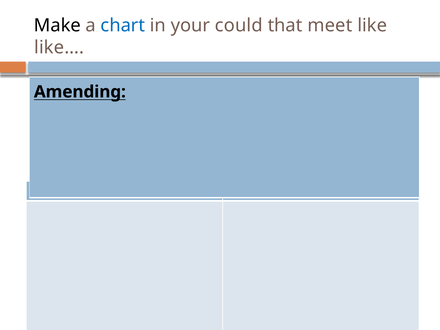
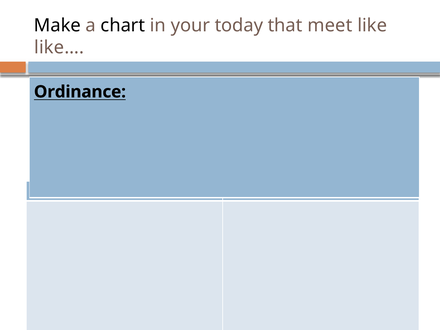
chart colour: blue -> black (123, 25)
could: could -> today (239, 25)
Amending: Amending -> Ordinance (80, 92)
